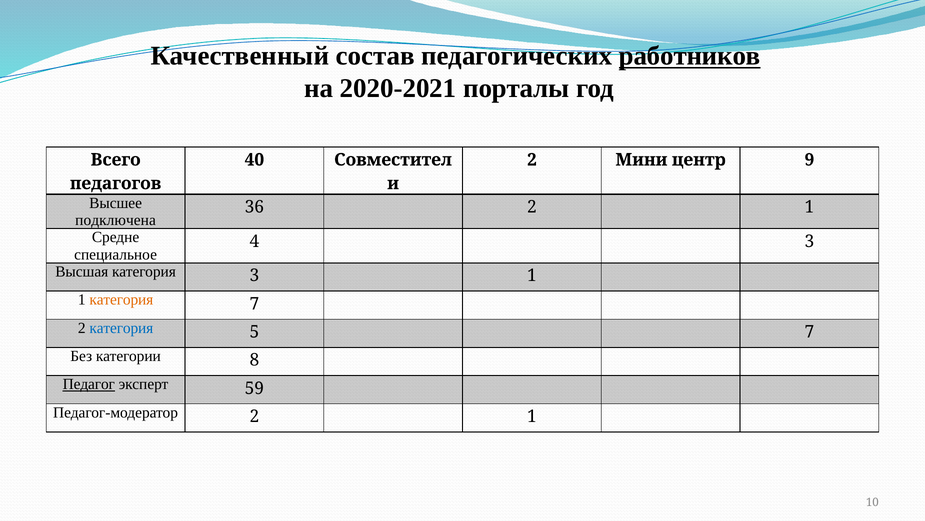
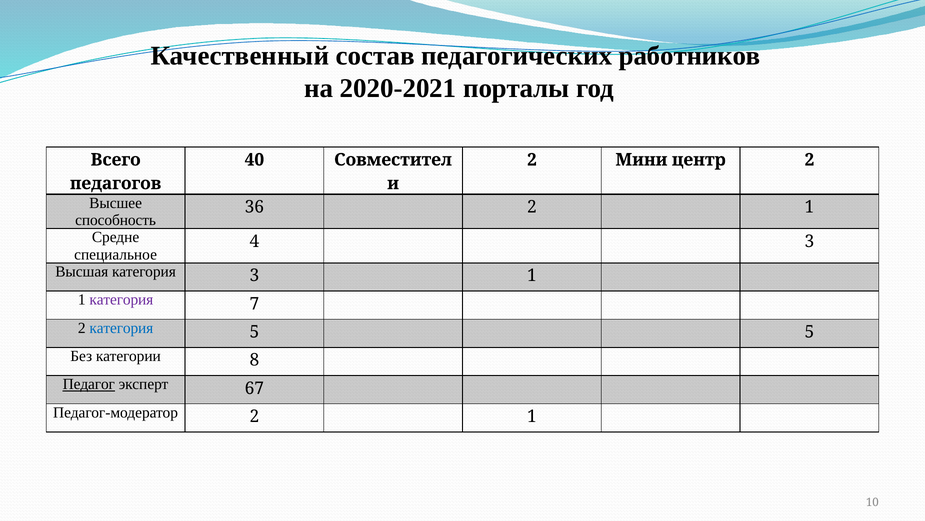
работников underline: present -> none (690, 56)
центр 9: 9 -> 2 (809, 160)
подключена: подключена -> способность (116, 220)
категория colour: orange -> purple (121, 299)
5 7: 7 -> 5 (809, 332)
59: 59 -> 67 (254, 388)
